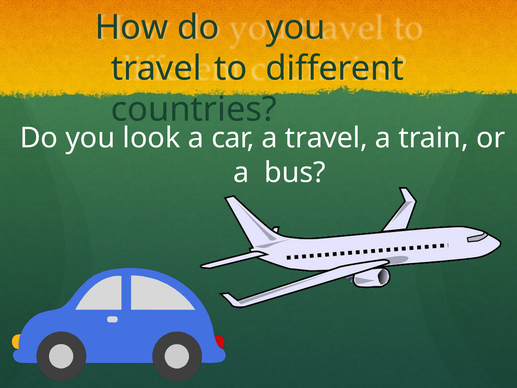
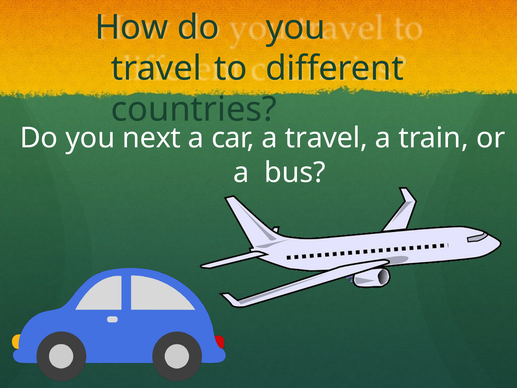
look: look -> next (152, 138)
